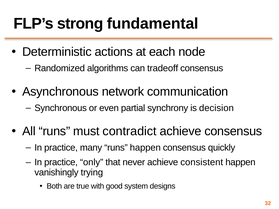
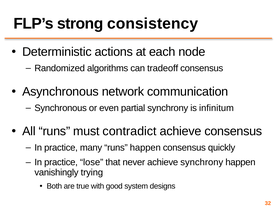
fundamental: fundamental -> consistency (153, 24)
decision: decision -> infinitum (216, 108)
only: only -> lose (92, 163)
achieve consistent: consistent -> synchrony (202, 163)
